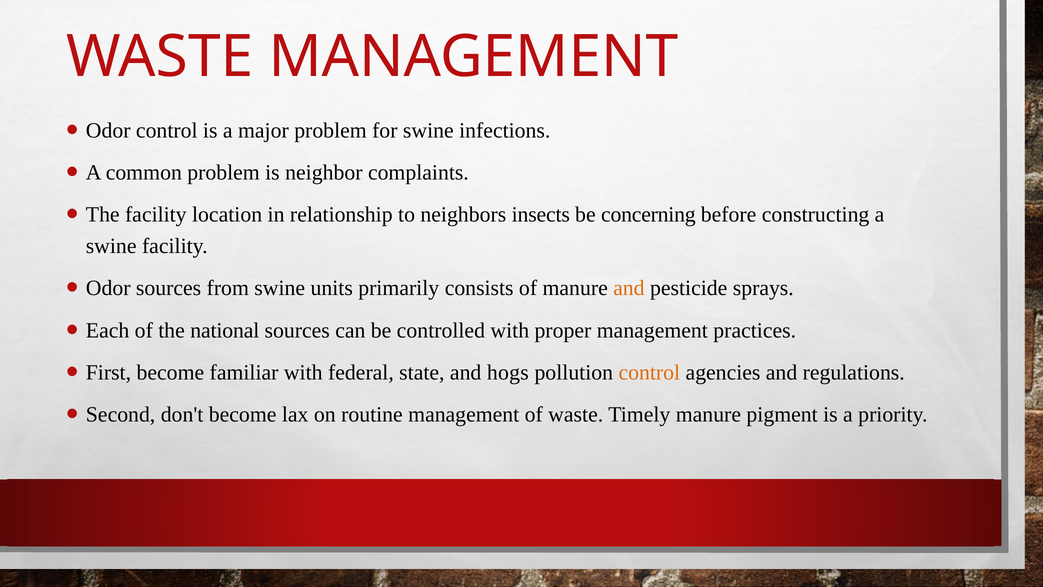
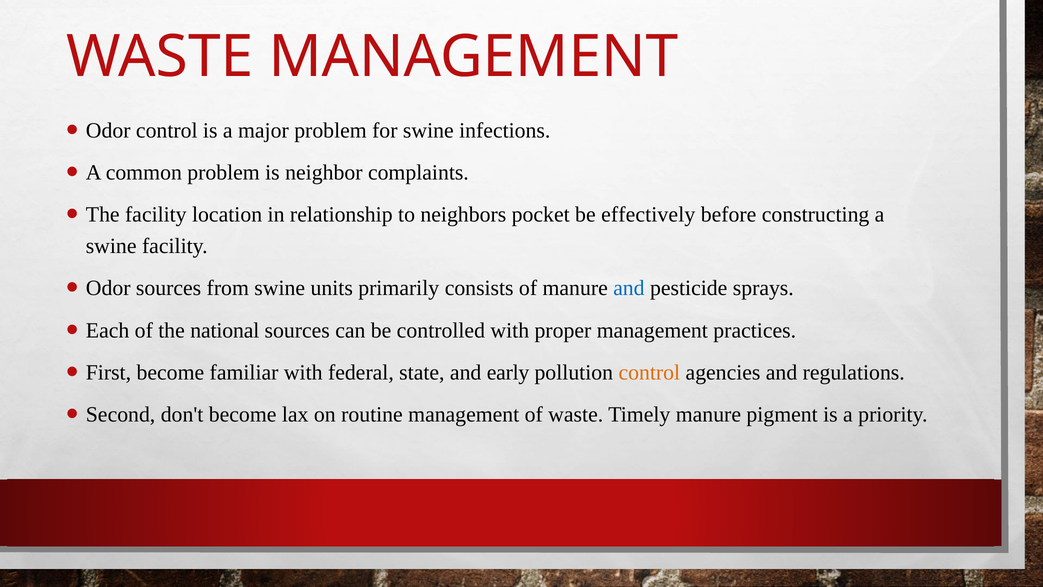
insects: insects -> pocket (541, 215)
concerning: concerning -> effectively (648, 215)
and colour: orange -> blue (629, 288)
hogs: hogs -> early (508, 372)
